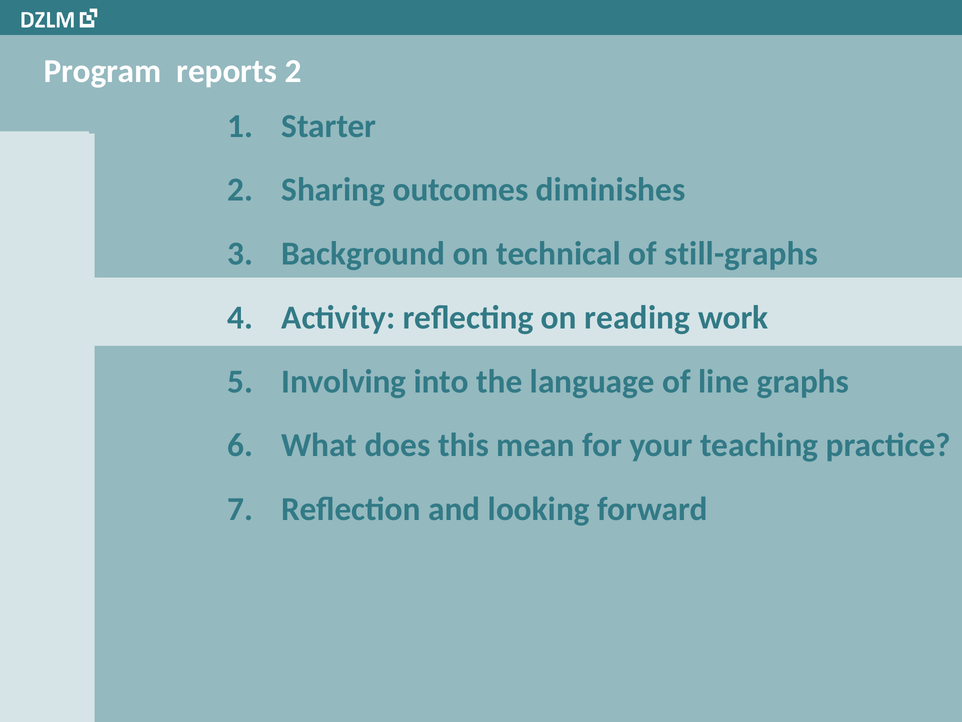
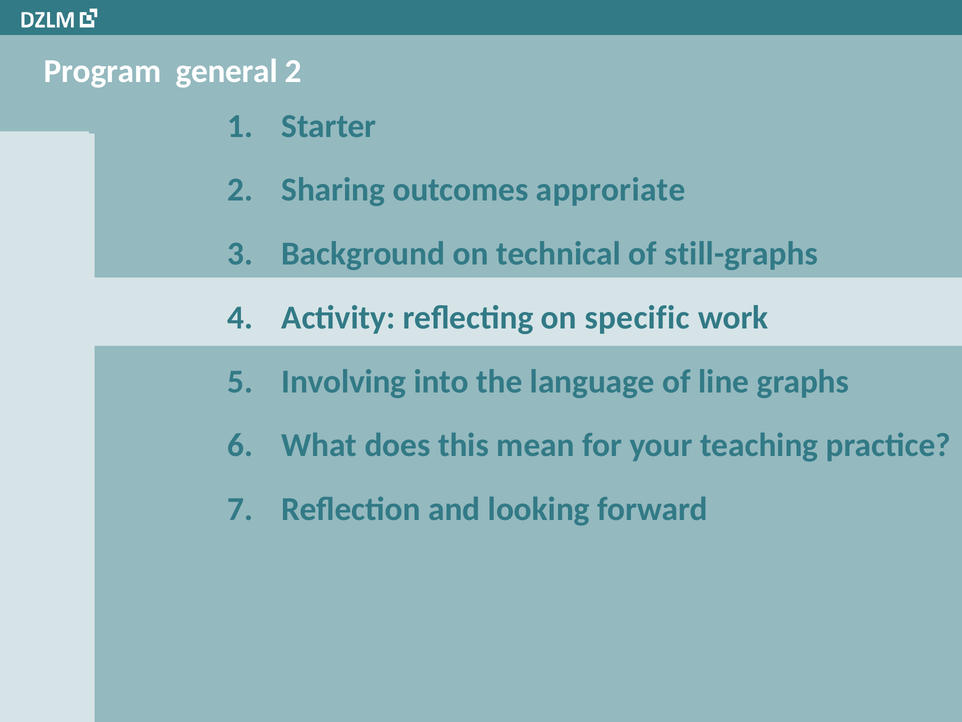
reports: reports -> general (227, 71)
diminishes: diminishes -> approriate (611, 190)
reading: reading -> specific (637, 317)
